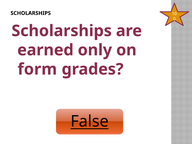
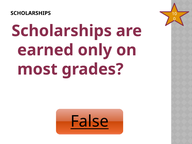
form: form -> most (37, 69)
